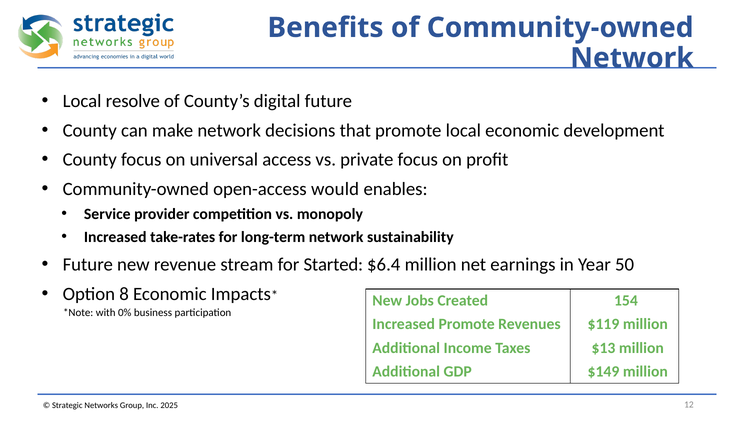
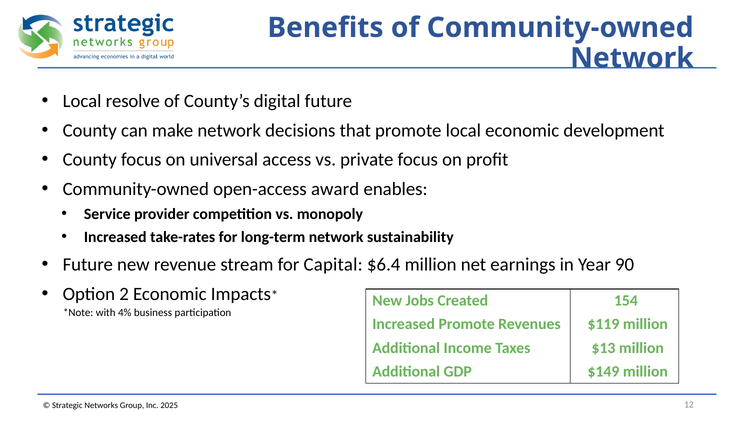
would: would -> award (335, 189)
Started: Started -> Capital (333, 265)
50: 50 -> 90 (625, 265)
8: 8 -> 2 (124, 294)
0%: 0% -> 4% (125, 313)
